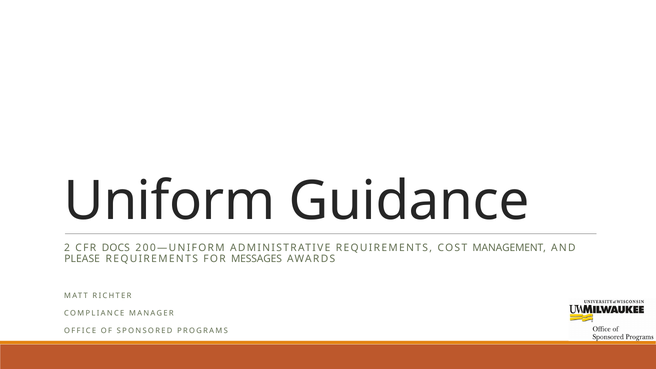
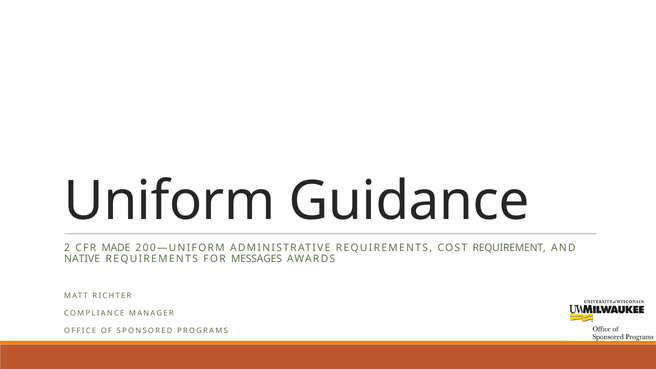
DOCS: DOCS -> MADE (116, 248)
MANAGEMENT: MANAGEMENT -> REQUIREMENT (509, 248)
PLEASE: PLEASE -> NATIVE (82, 259)
